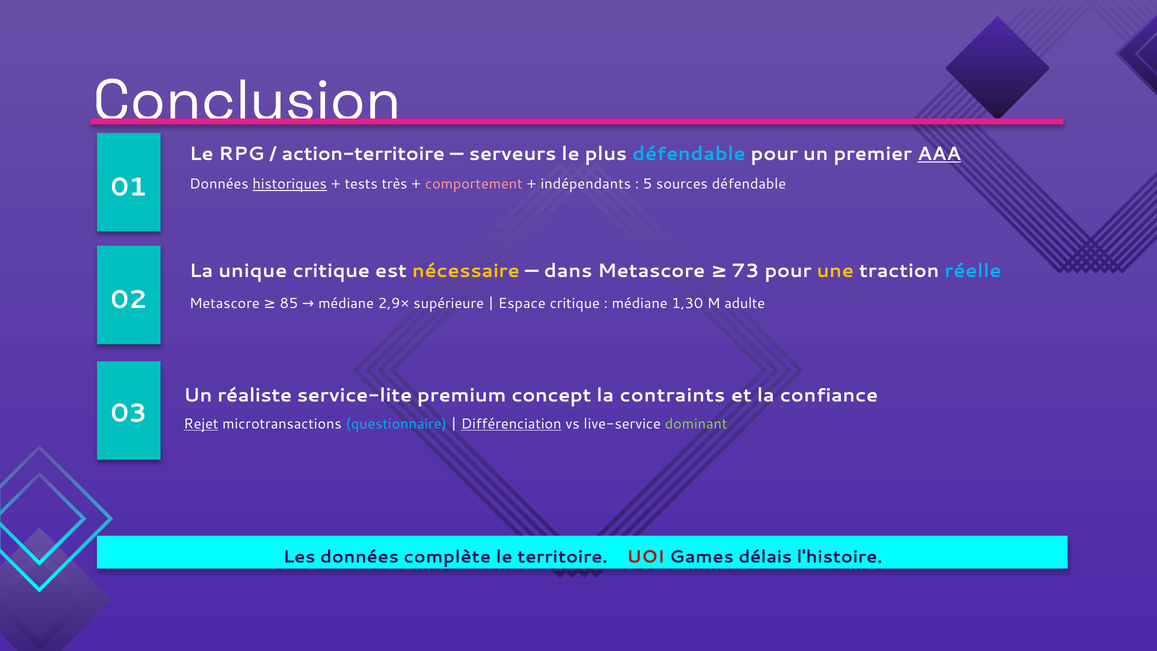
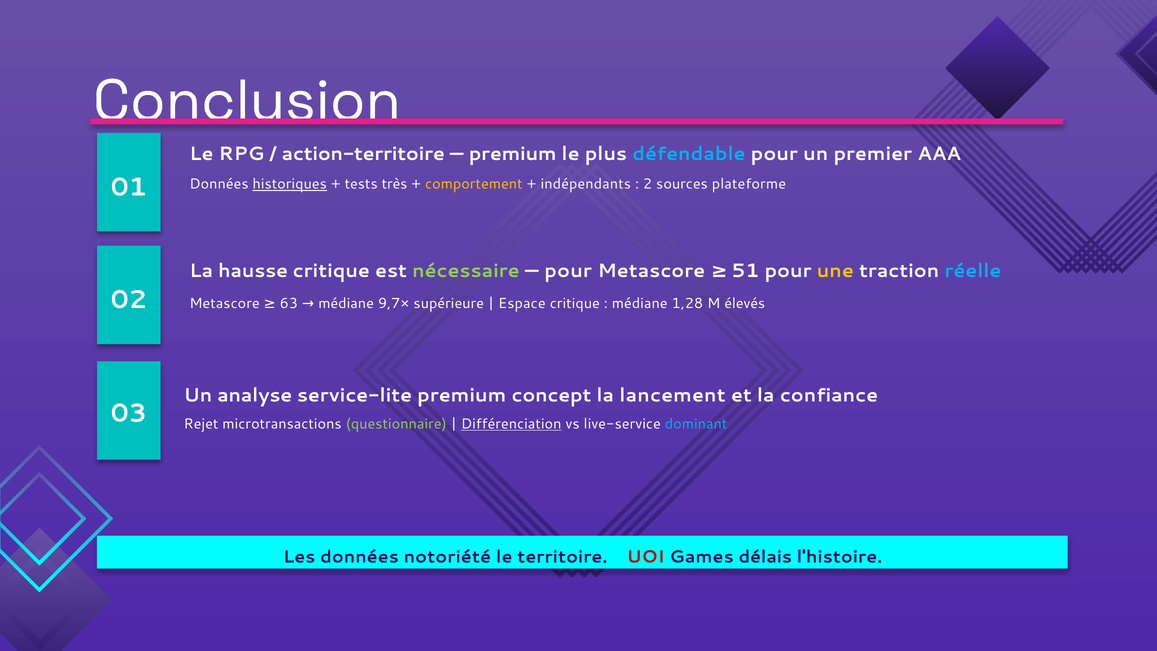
serveurs: serveurs -> premium (513, 154)
AAA underline: present -> none (939, 154)
comportement colour: pink -> yellow (474, 184)
5: 5 -> 2 (648, 184)
sources défendable: défendable -> plateforme (749, 184)
unique: unique -> hausse (253, 271)
nécessaire colour: yellow -> light green (466, 271)
dans: dans -> pour (568, 271)
73: 73 -> 51 (745, 271)
85: 85 -> 63 (289, 304)
2,9×: 2,9× -> 9,7× (394, 304)
1,30: 1,30 -> 1,28 (687, 304)
adulte: adulte -> élevés (745, 304)
réaliste: réaliste -> analyse (255, 395)
contraints: contraints -> lancement (672, 395)
Rejet underline: present -> none (201, 424)
questionnaire colour: light blue -> light green (396, 424)
dominant colour: light green -> light blue (696, 424)
complète: complète -> notoriété (447, 557)
